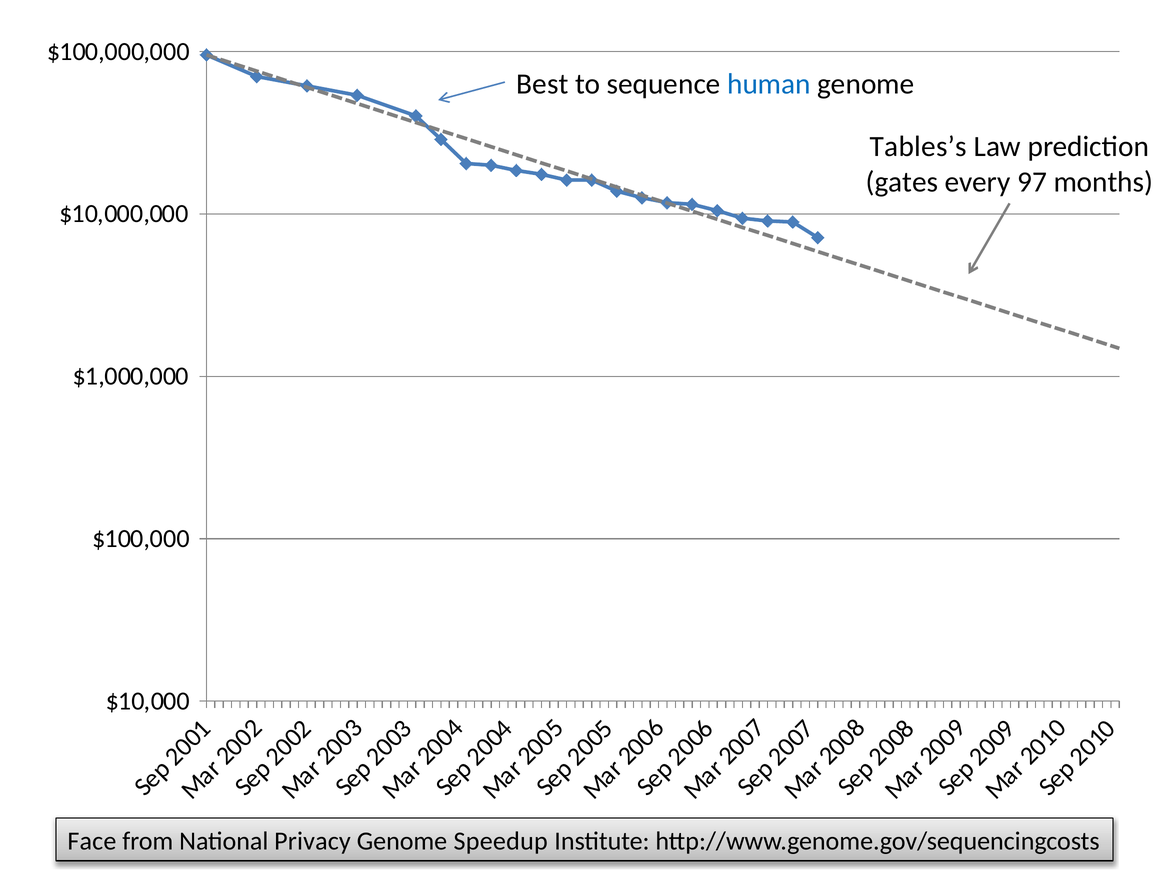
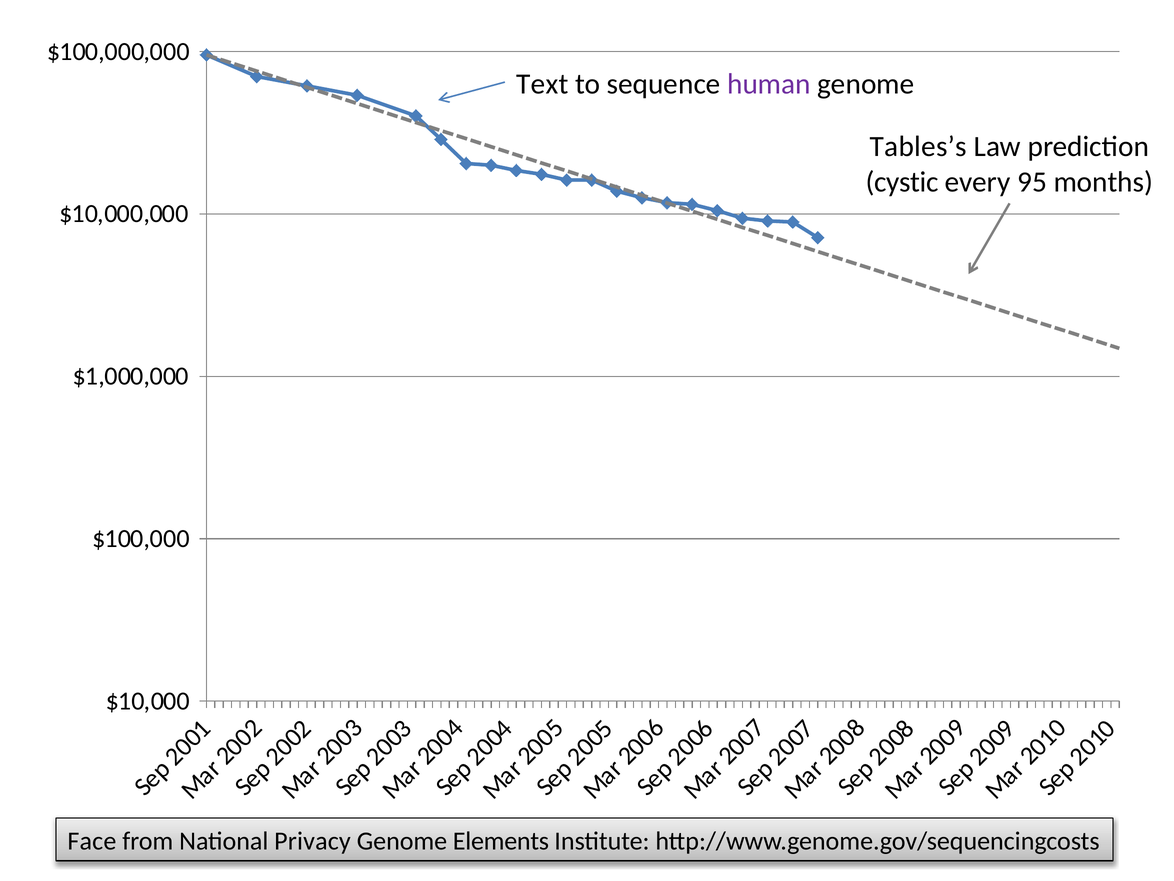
Best: Best -> Text (542, 84)
human colour: blue -> purple (769, 84)
gates: gates -> cystic (902, 182)
97: 97 -> 95 (1032, 182)
Speedup: Speedup -> Elements (501, 841)
